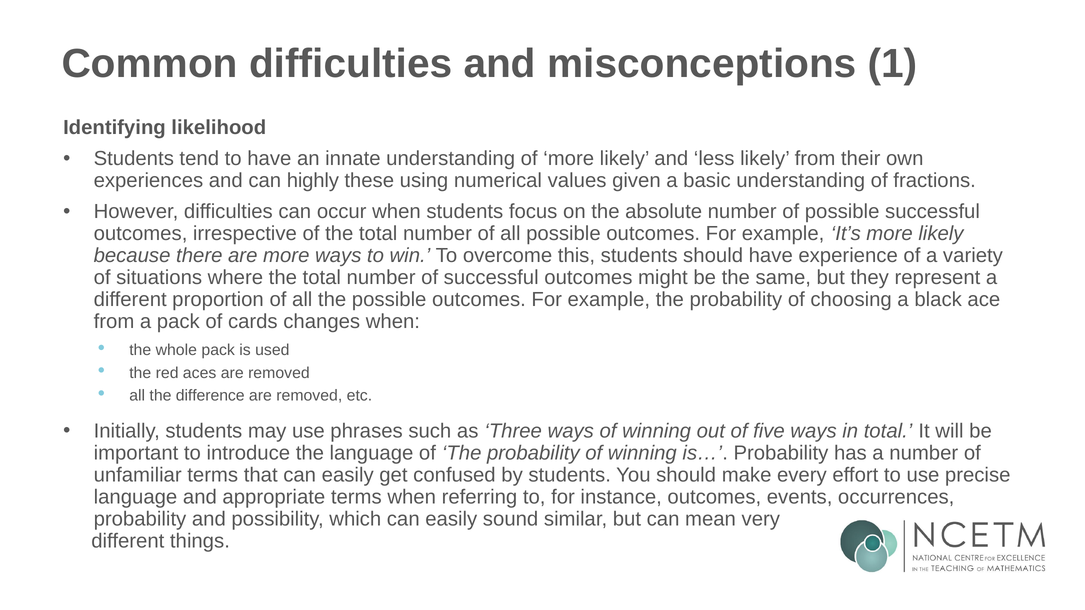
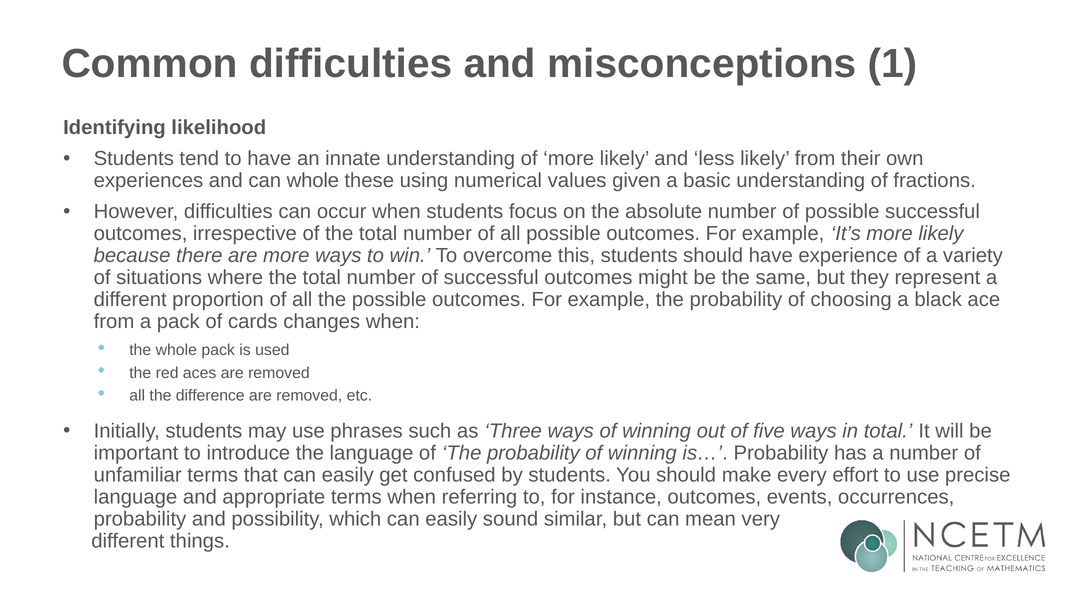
can highly: highly -> whole (313, 181)
